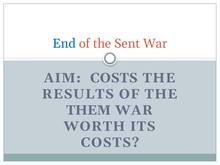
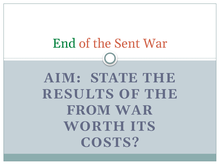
End colour: blue -> green (64, 43)
AIM COSTS: COSTS -> STATE (114, 78)
THEM: THEM -> FROM (88, 110)
